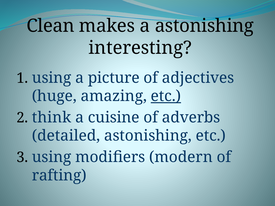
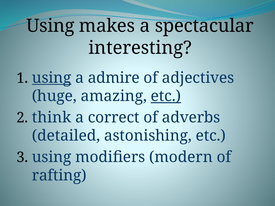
Clean: Clean -> Using (51, 26)
a astonishing: astonishing -> spectacular (204, 26)
using underline: none -> present (52, 78)
picture: picture -> admire (114, 78)
cuisine: cuisine -> correct (114, 118)
